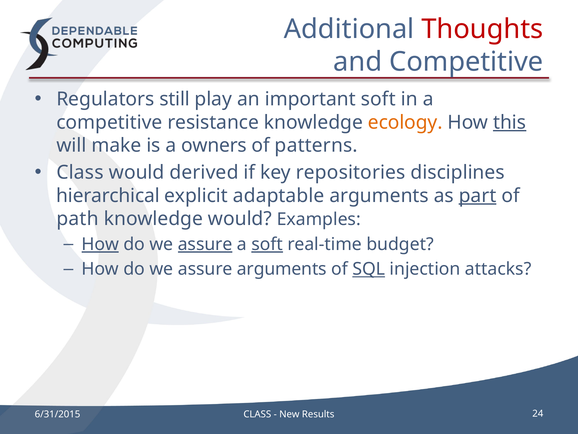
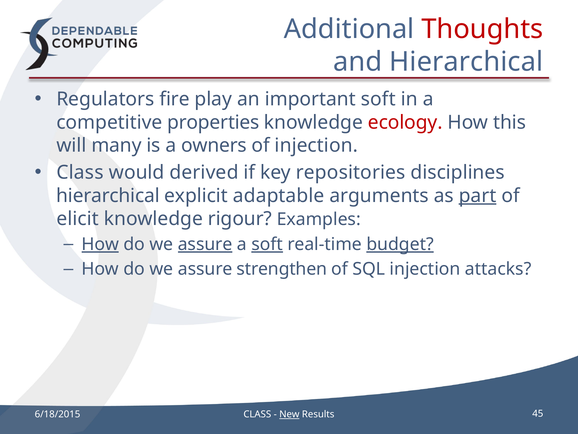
and Competitive: Competitive -> Hierarchical (466, 62)
still: still -> fire (175, 99)
resistance: resistance -> properties (213, 122)
ecology colour: orange -> red (405, 122)
this underline: present -> none (510, 122)
make: make -> many (116, 145)
of patterns: patterns -> injection (316, 145)
path: path -> elicit (78, 219)
knowledge would: would -> rigour (240, 219)
budget underline: none -> present (400, 244)
assure arguments: arguments -> strengthen (282, 269)
SQL underline: present -> none (369, 269)
6/31/2015: 6/31/2015 -> 6/18/2015 (57, 414)
New underline: none -> present (289, 414)
24: 24 -> 45 (538, 413)
